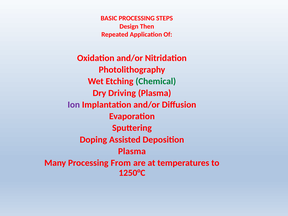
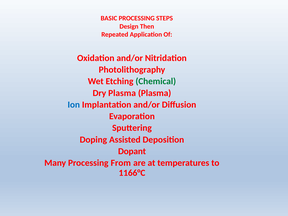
Dry Driving: Driving -> Plasma (122, 93)
Ion colour: purple -> blue (74, 105)
Plasma: Plasma -> Dopant (132, 151)
1250°C: 1250°C -> 1166°C (132, 173)
